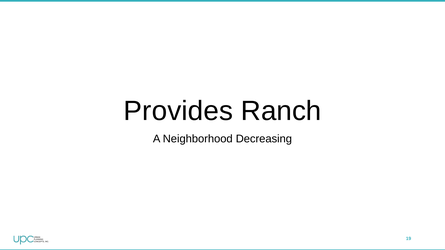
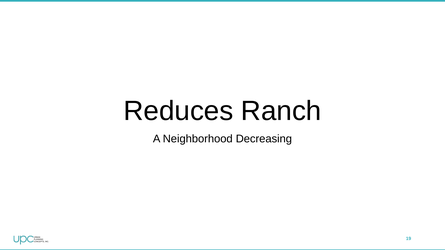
Provides: Provides -> Reduces (178, 111)
